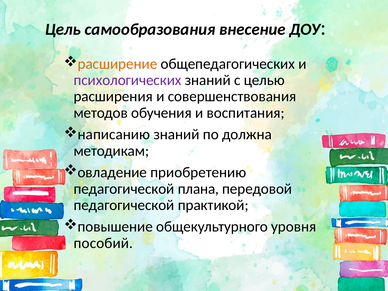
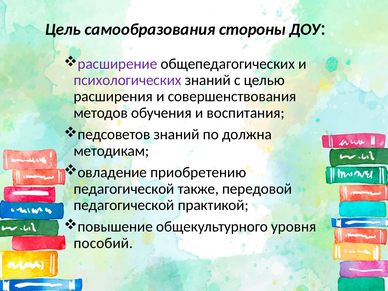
внесение: внесение -> стороны (253, 29)
расширение colour: orange -> purple (117, 64)
написанию: написанию -> педсоветов (114, 134)
плана: плана -> также (198, 189)
